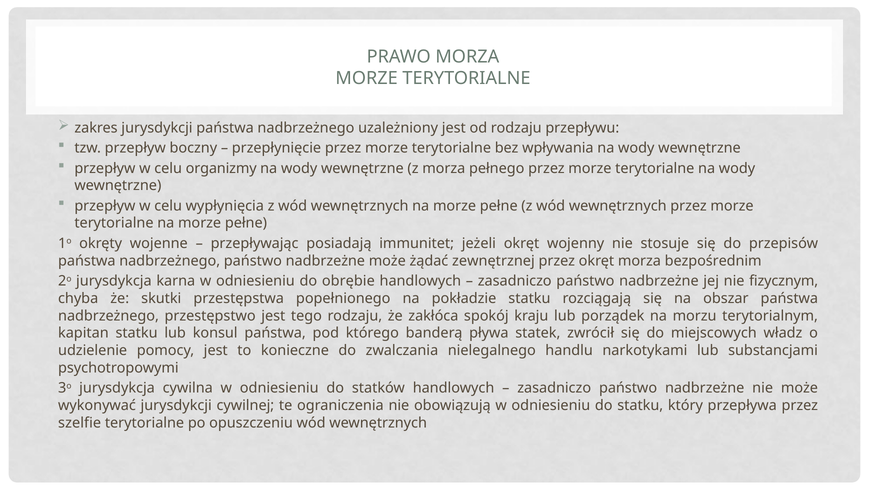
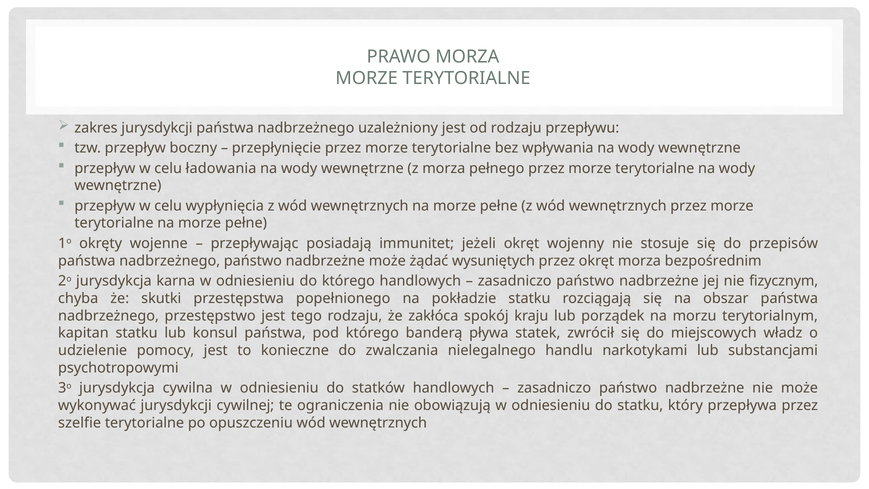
organizmy: organizmy -> ładowania (221, 168)
zewnętrznej: zewnętrznej -> wysuniętych (494, 261)
do obrębie: obrębie -> którego (348, 281)
